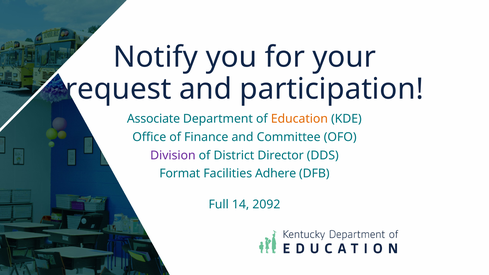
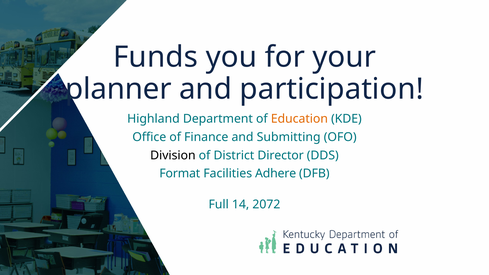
Notify: Notify -> Funds (156, 57)
request: request -> planner (118, 89)
Associate: Associate -> Highland (153, 119)
Committee: Committee -> Submitting (289, 137)
Division colour: purple -> black (173, 155)
2092: 2092 -> 2072 (266, 204)
